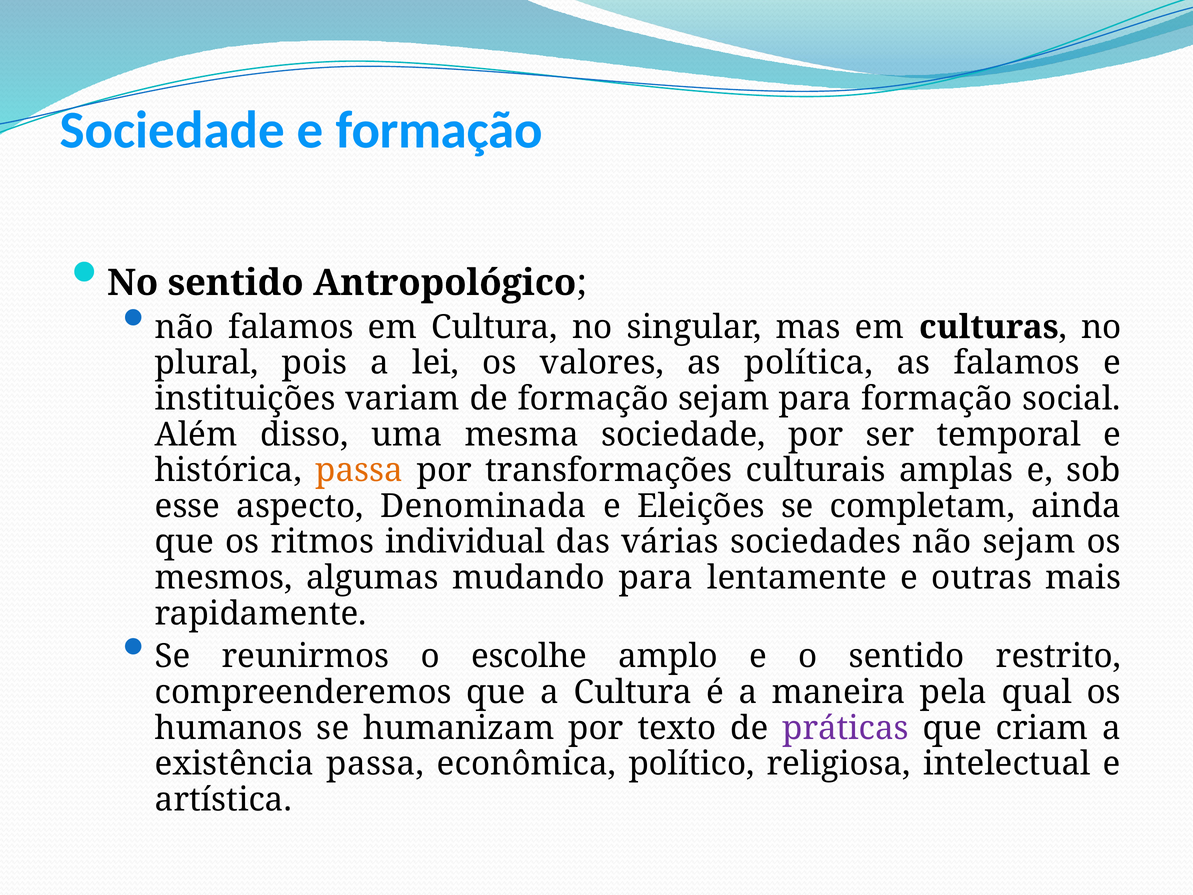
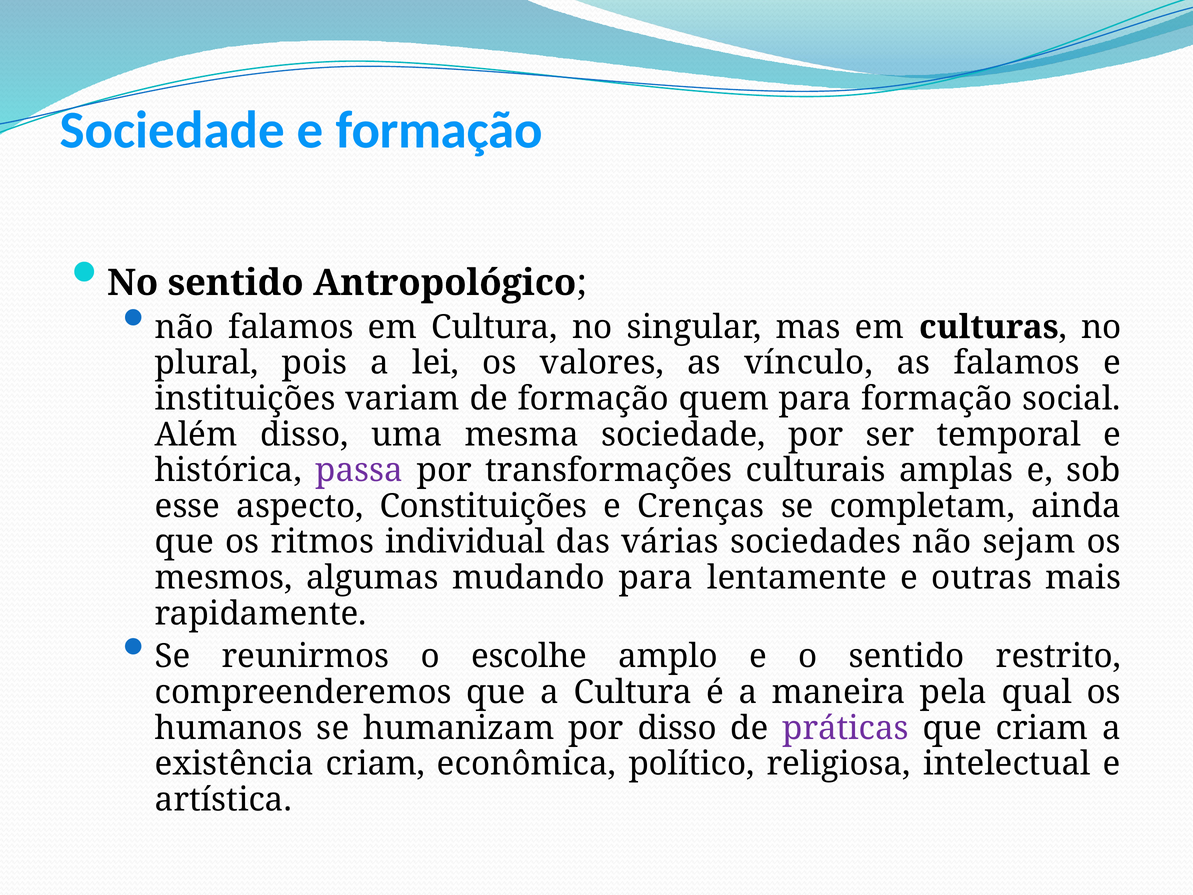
política: política -> vínculo (809, 363)
formação sejam: sejam -> quem (724, 399)
passa colour: orange -> purple (359, 470)
Denominada: Denominada -> Constituições (484, 506)
Eleições: Eleições -> Crenças (701, 506)
por texto: texto -> disso (677, 728)
existência passa: passa -> criam (376, 764)
